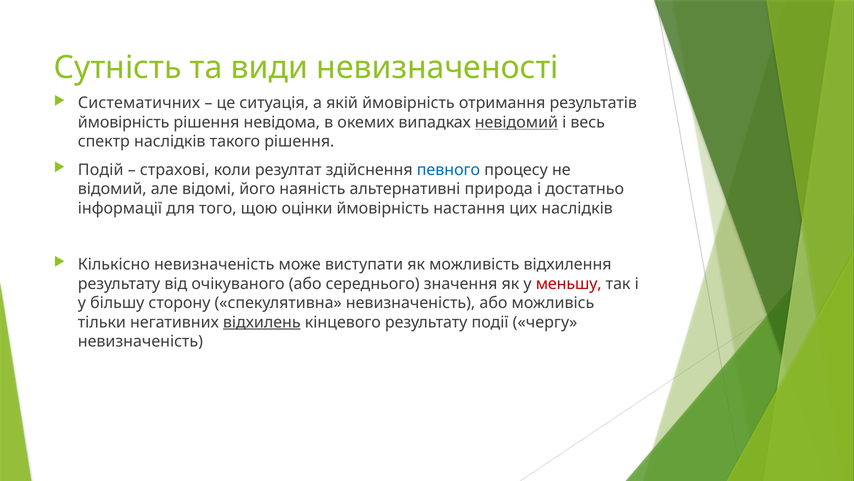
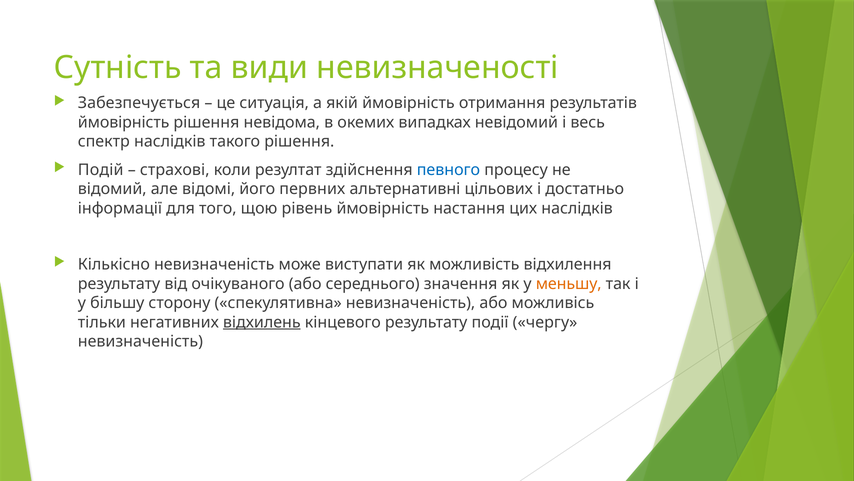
Систематичних: Систематичних -> Забезпечується (139, 103)
невідомий underline: present -> none (516, 122)
наяність: наяність -> первних (312, 189)
природа: природа -> цільових (499, 189)
оцінки: оцінки -> рівень (307, 208)
меньшу colour: red -> orange (569, 283)
